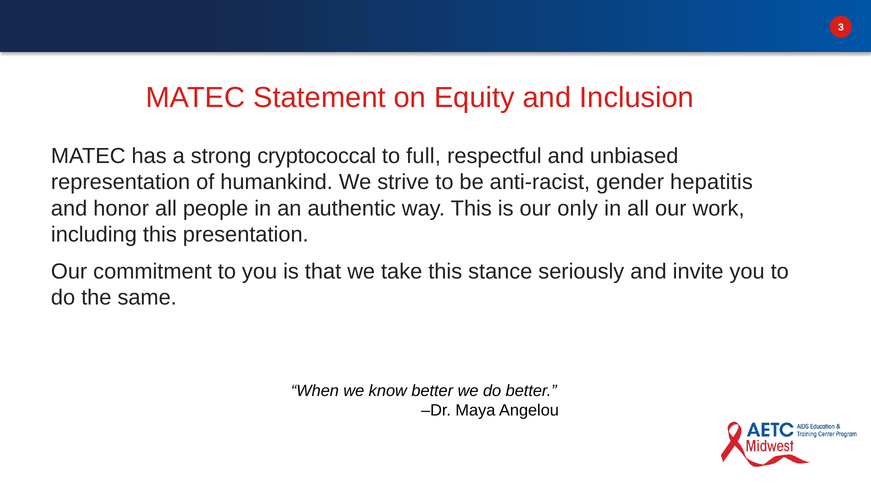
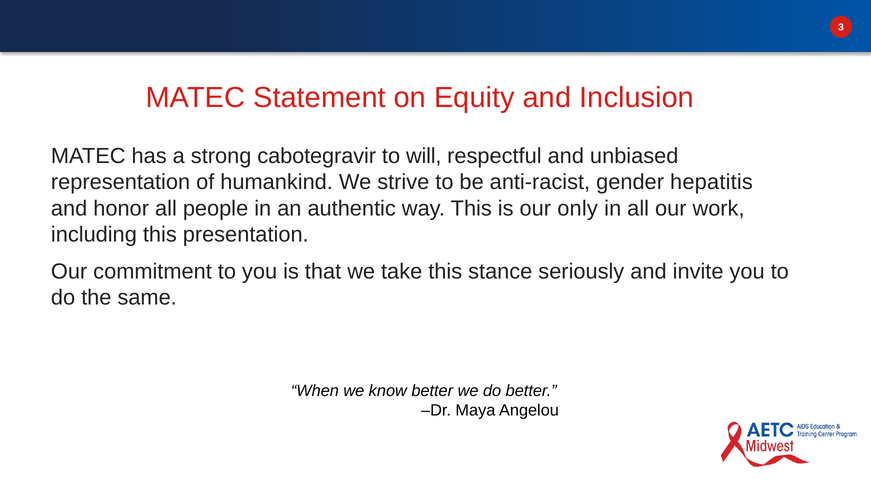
cryptococcal: cryptococcal -> cabotegravir (317, 156)
full: full -> will (424, 156)
